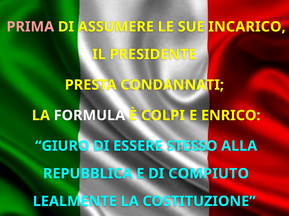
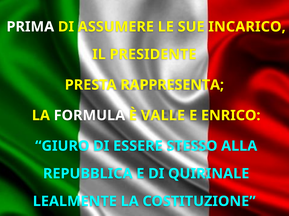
PRIMA colour: pink -> white (30, 27)
CONDANNATI: CONDANNATI -> RAPPRESENTA (172, 85)
COLPI: COLPI -> VALLE (163, 116)
COMPIUTO: COMPIUTO -> QUIRINALE (209, 174)
